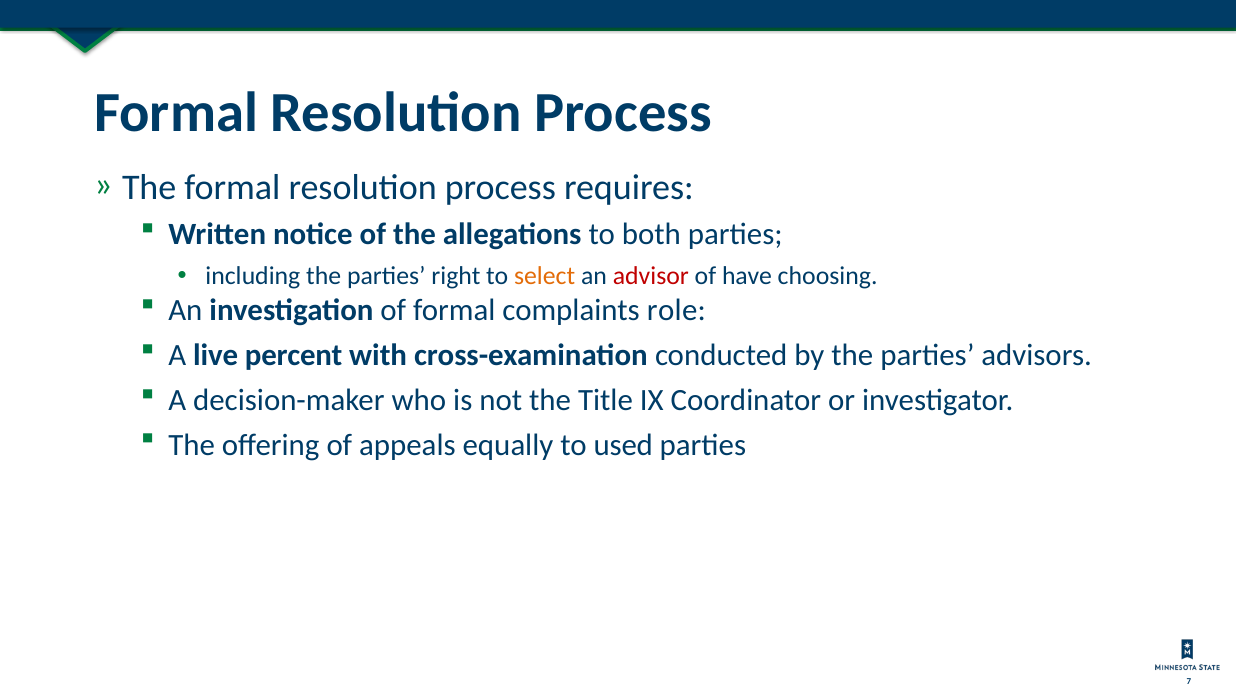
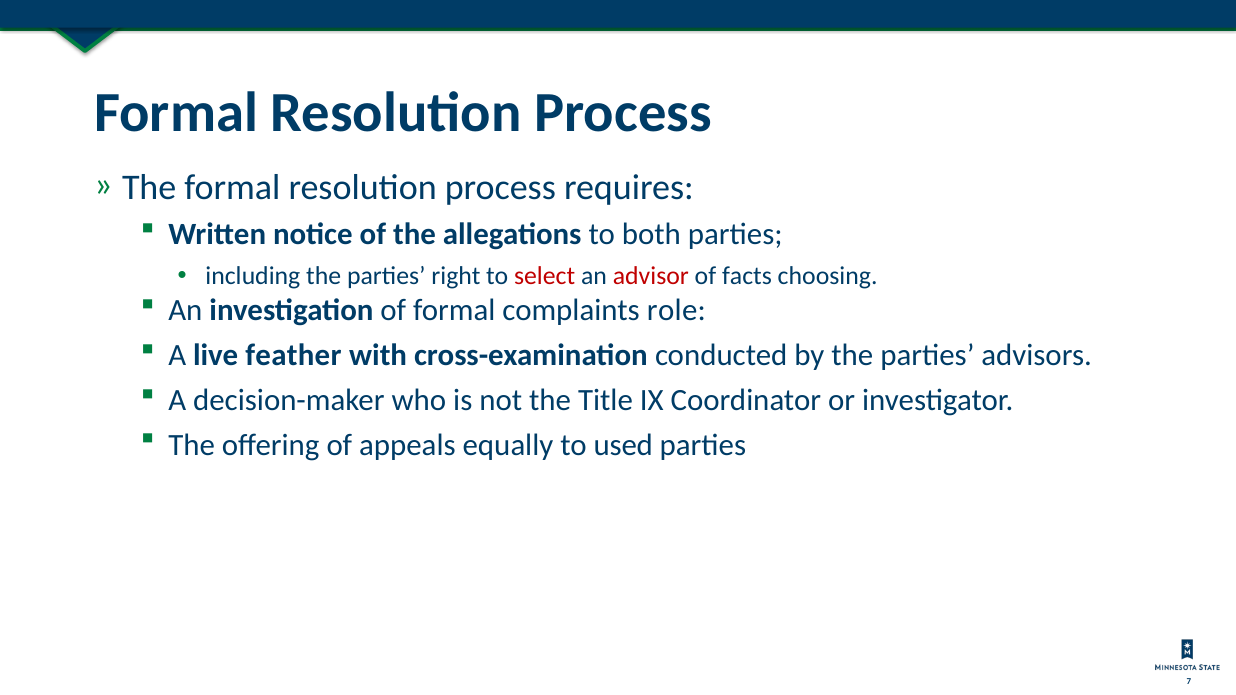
select colour: orange -> red (545, 276)
have: have -> facts (747, 276)
percent: percent -> feather (293, 355)
